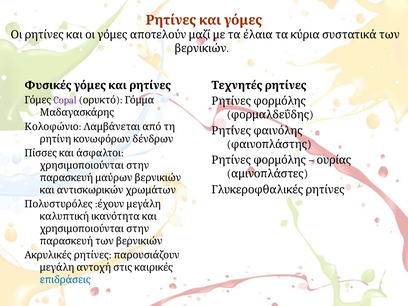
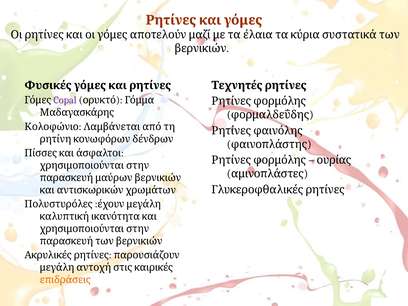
επιδράσεις colour: blue -> orange (65, 280)
